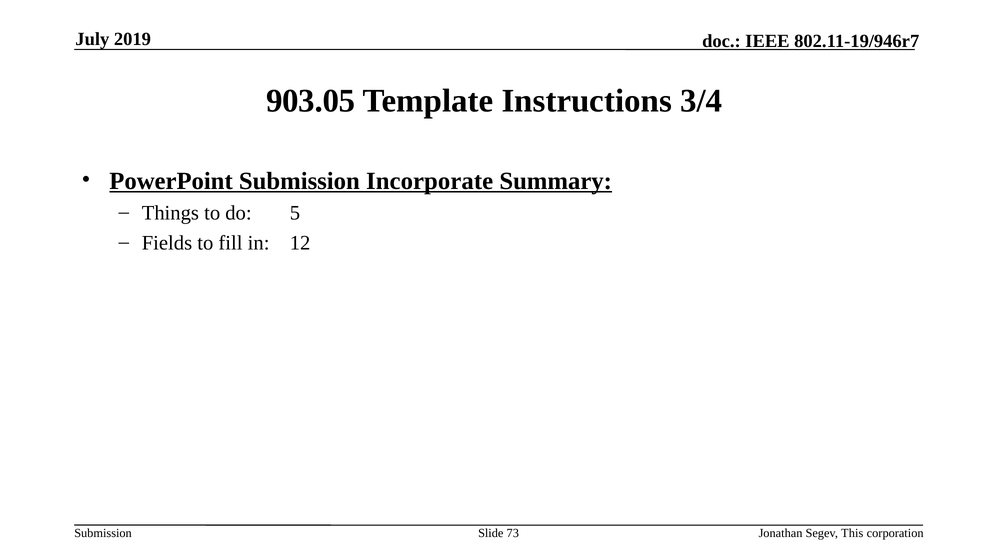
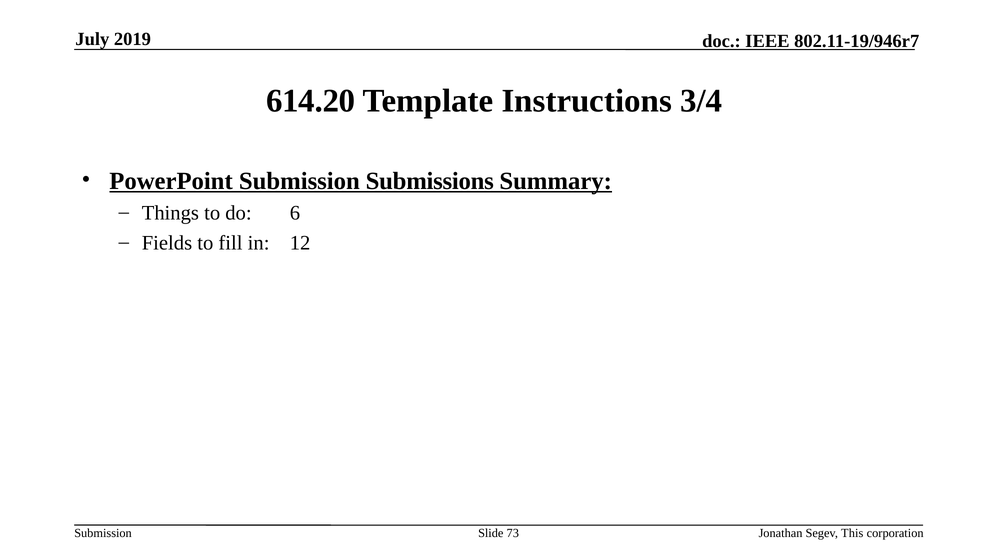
903.05: 903.05 -> 614.20 (311, 101)
Incorporate: Incorporate -> Submissions (430, 181)
5: 5 -> 6 (295, 213)
